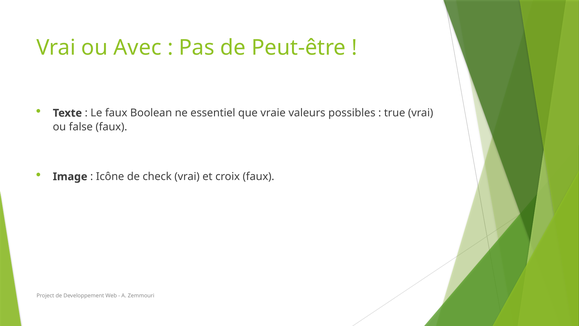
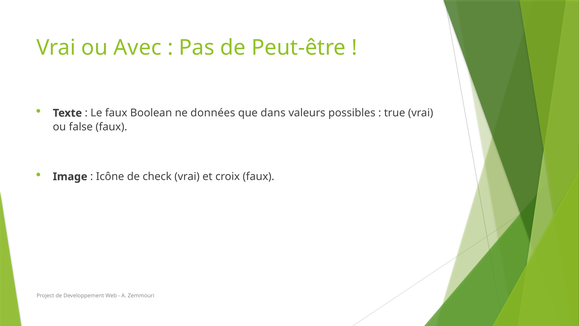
essentiel: essentiel -> données (213, 113)
vraie: vraie -> dans (273, 113)
